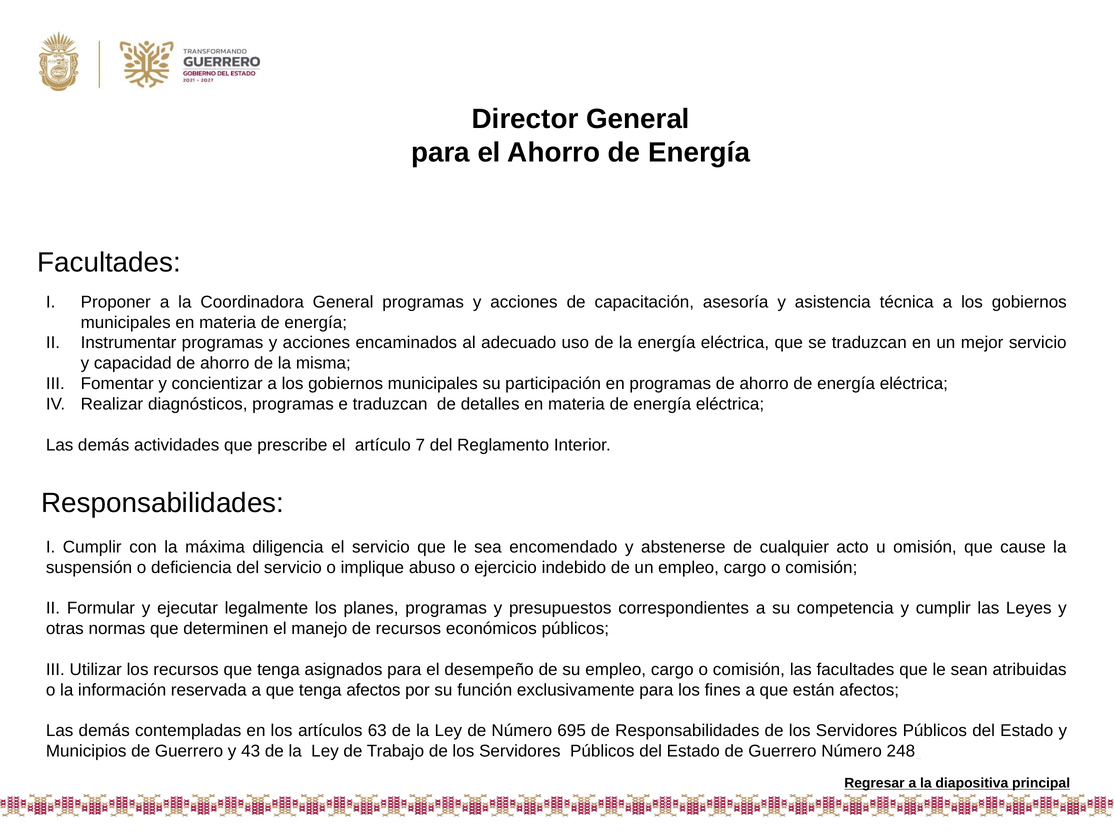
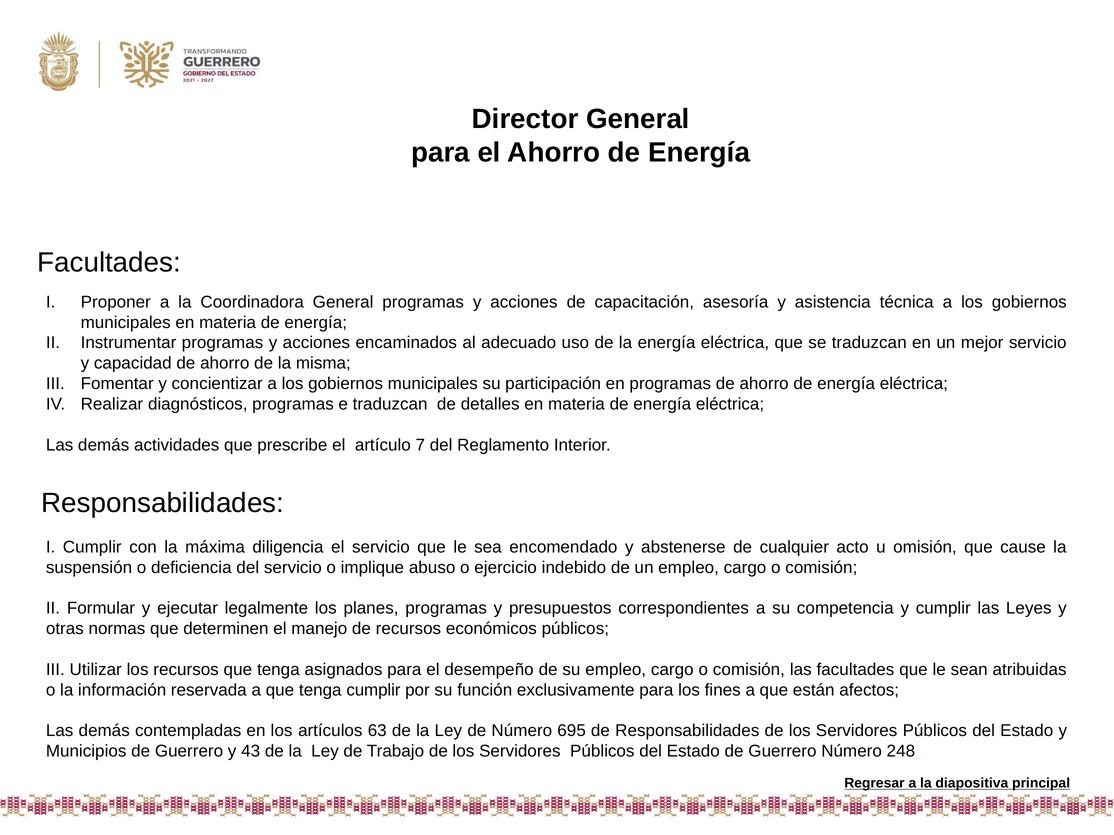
tenga afectos: afectos -> cumplir (373, 690)
